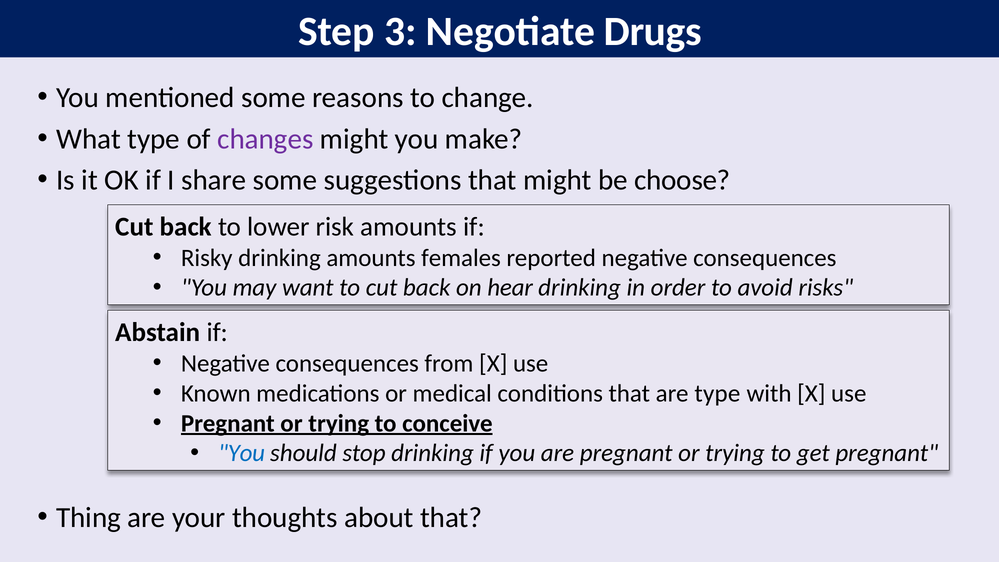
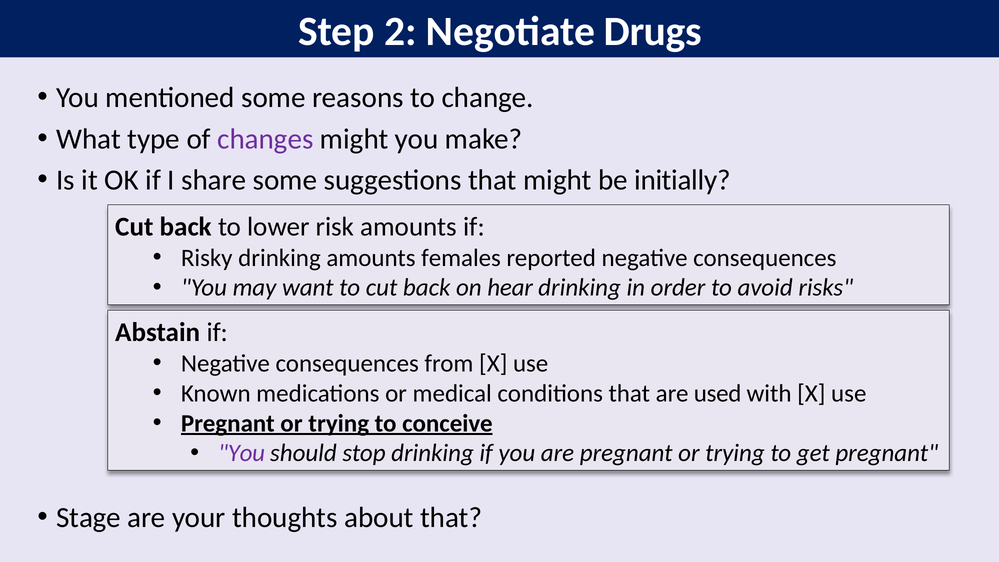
3: 3 -> 2 (400, 32)
choose: choose -> initially (682, 180)
are type: type -> used (718, 393)
You colour: blue -> purple (242, 453)
Thing: Thing -> Stage (89, 518)
